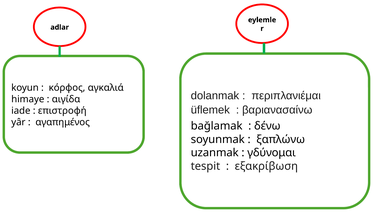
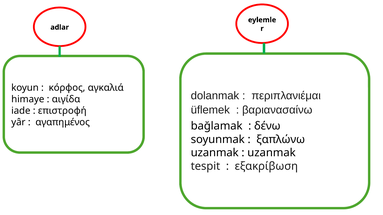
γδύνομαι: γδύνομαι -> uzanmak (272, 153)
